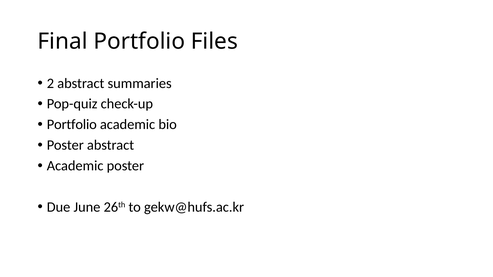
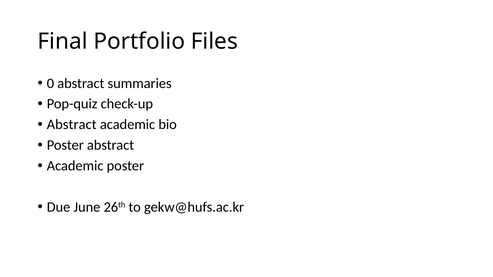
2: 2 -> 0 (50, 83)
Portfolio: Portfolio -> Abstract (72, 125)
